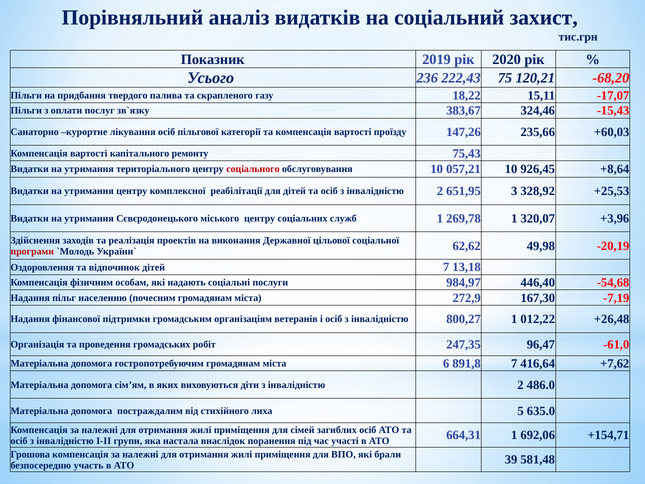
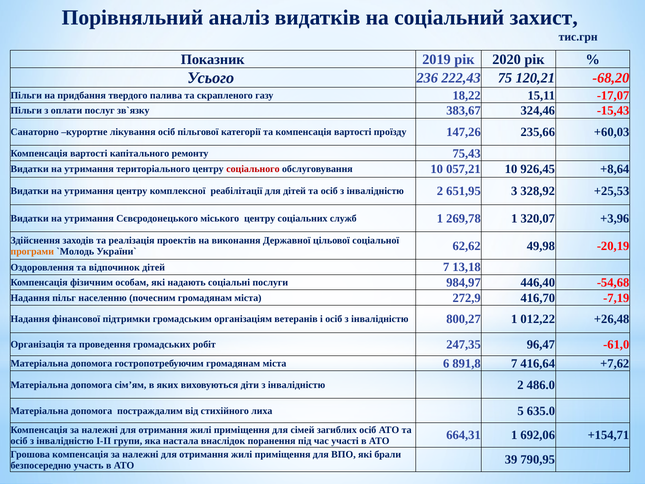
програми colour: red -> orange (32, 251)
167,30: 167,30 -> 416,70 (538, 298)
581,48: 581,48 -> 790,95 (538, 460)
